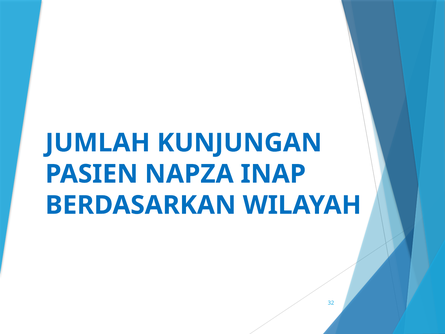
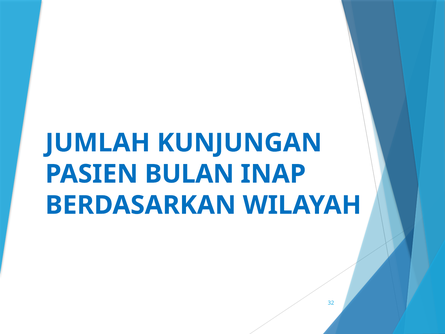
NAPZA: NAPZA -> BULAN (189, 174)
